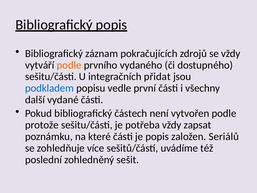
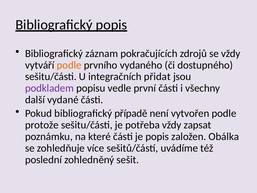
podkladem colour: blue -> purple (49, 88)
částech: částech -> případě (131, 113)
Seriálů: Seriálů -> Obálka (224, 136)
